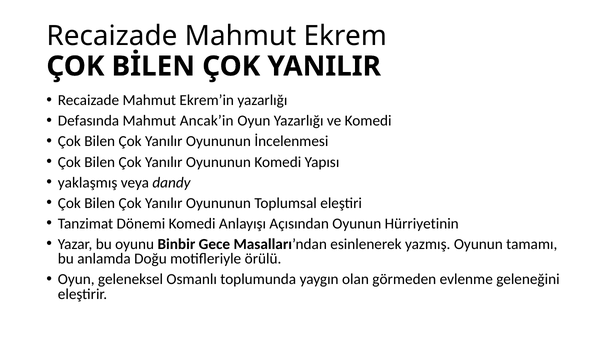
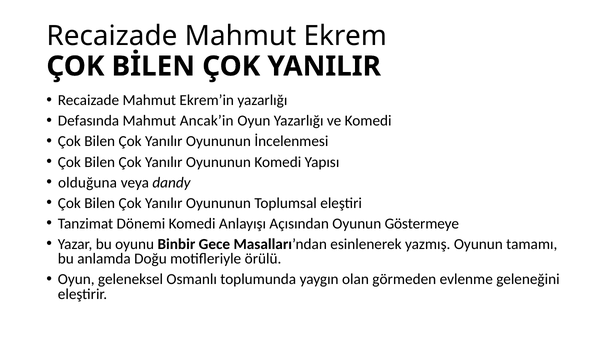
yaklaşmış: yaklaşmış -> olduğuna (88, 182)
Hürriyetinin: Hürriyetinin -> Göstermeye (422, 223)
